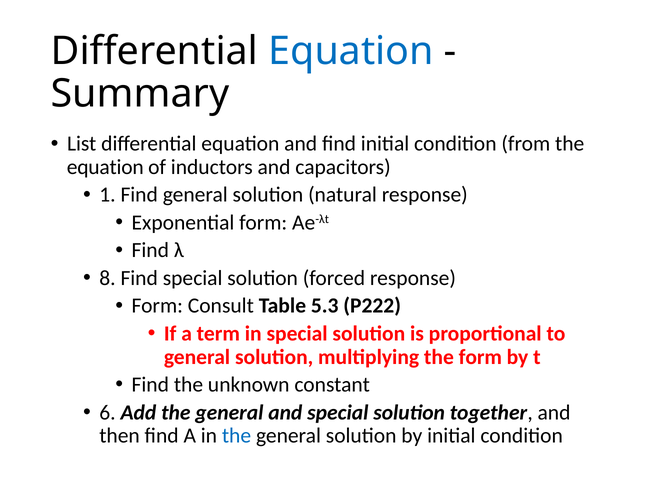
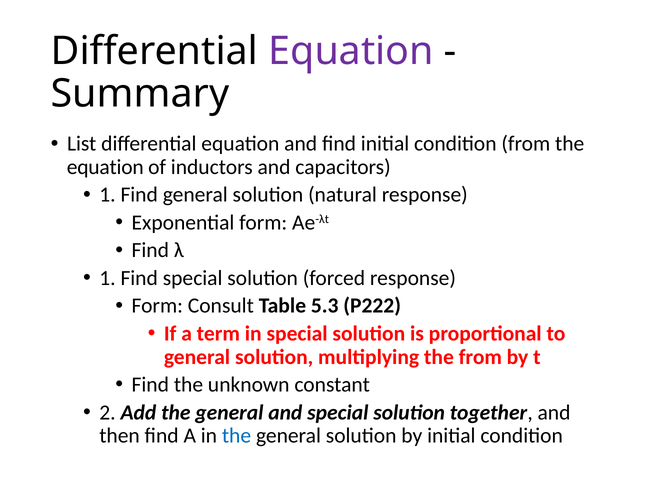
Equation colour: blue -> purple (351, 51)
8: 8 -> 1 (107, 278)
the form: form -> from (480, 357)
6: 6 -> 2 (107, 412)
